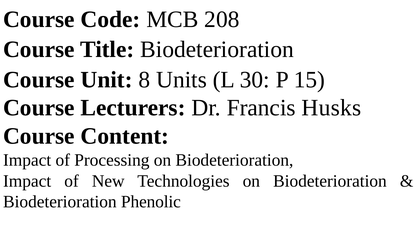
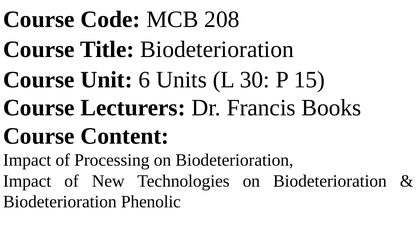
8: 8 -> 6 (144, 79)
Husks: Husks -> Books (331, 108)
